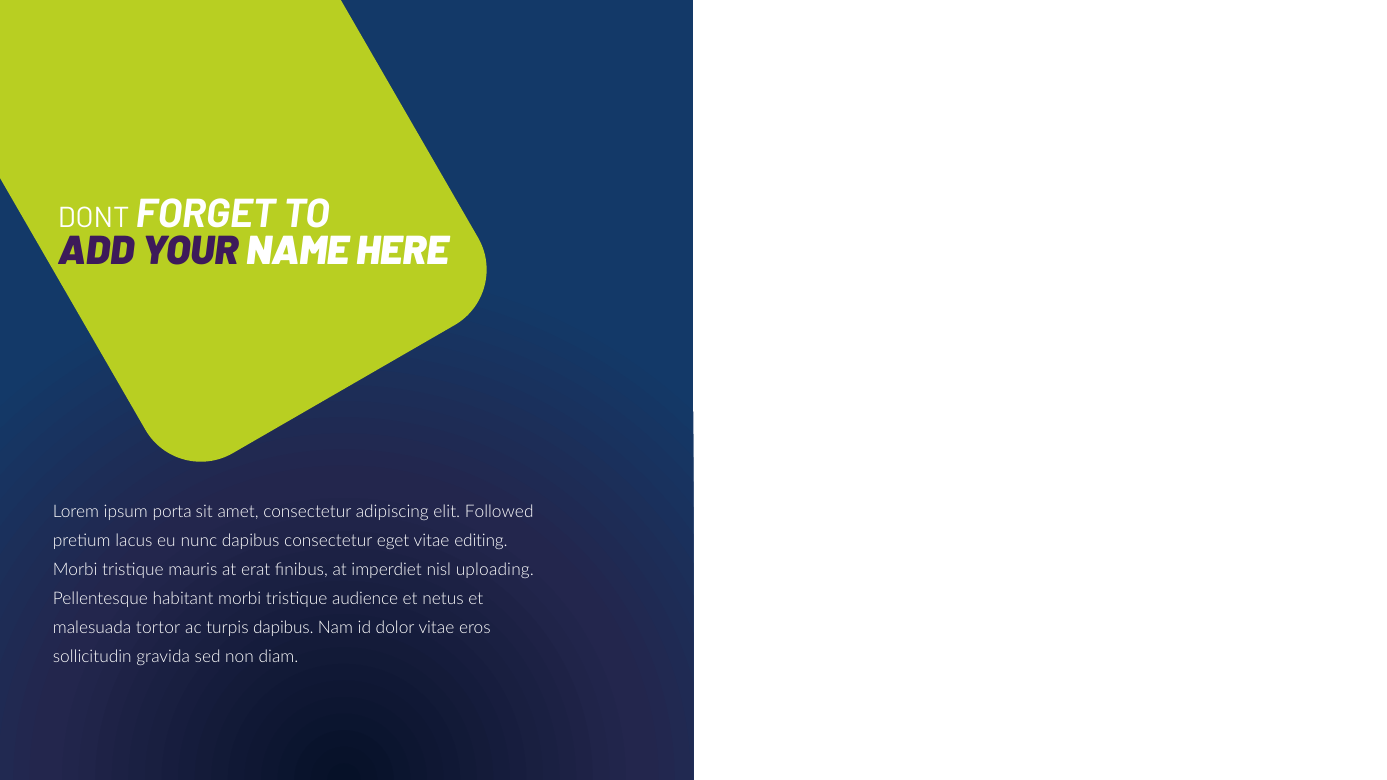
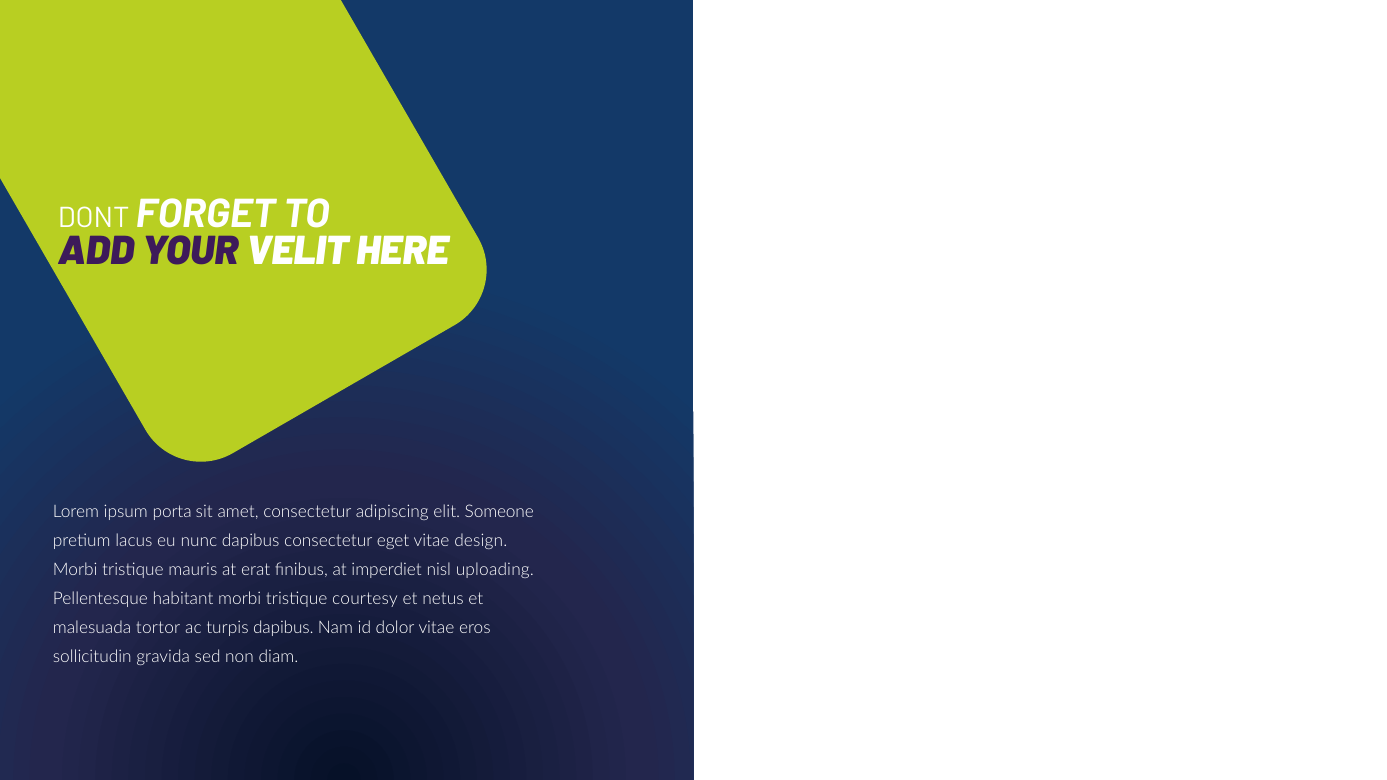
NAME: NAME -> VELIT (298, 251)
Followed: Followed -> Someone (499, 512)
editing: editing -> design (481, 541)
audience: audience -> courtesy (365, 599)
